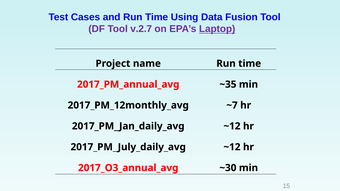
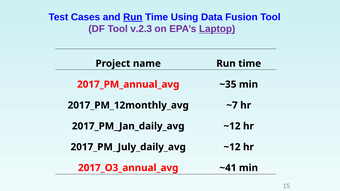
Run underline: none -> present (133, 17)
v.2.7: v.2.7 -> v.2.3 (141, 29)
~30: ~30 -> ~41 (228, 168)
